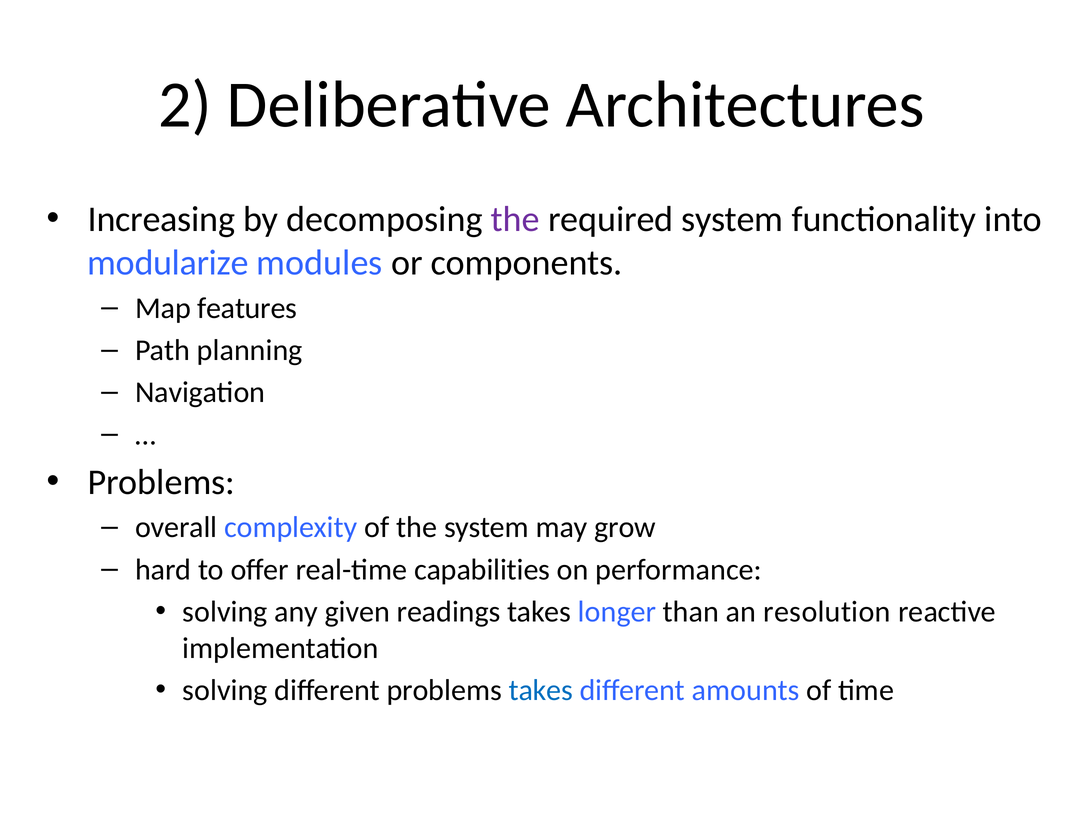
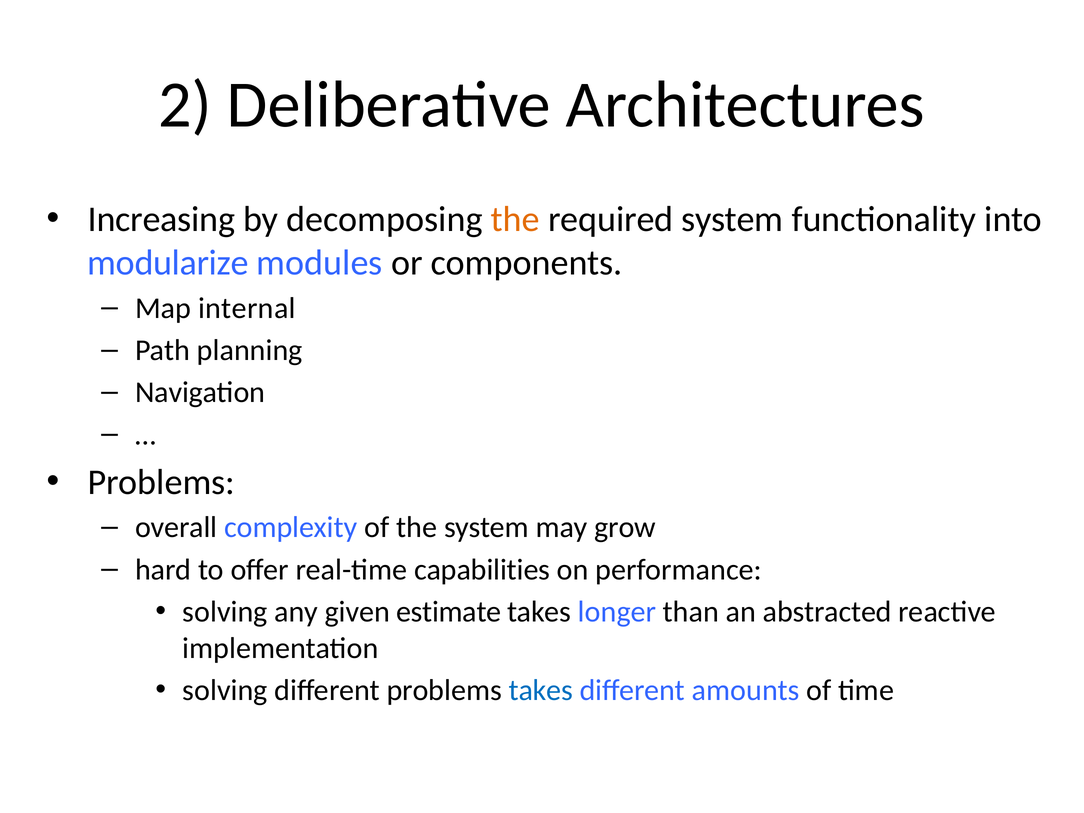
the colour: purple -> orange (515, 219)
features: features -> internal (247, 308)
readings: readings -> estimate (449, 612)
resolution: resolution -> abstracted (827, 612)
